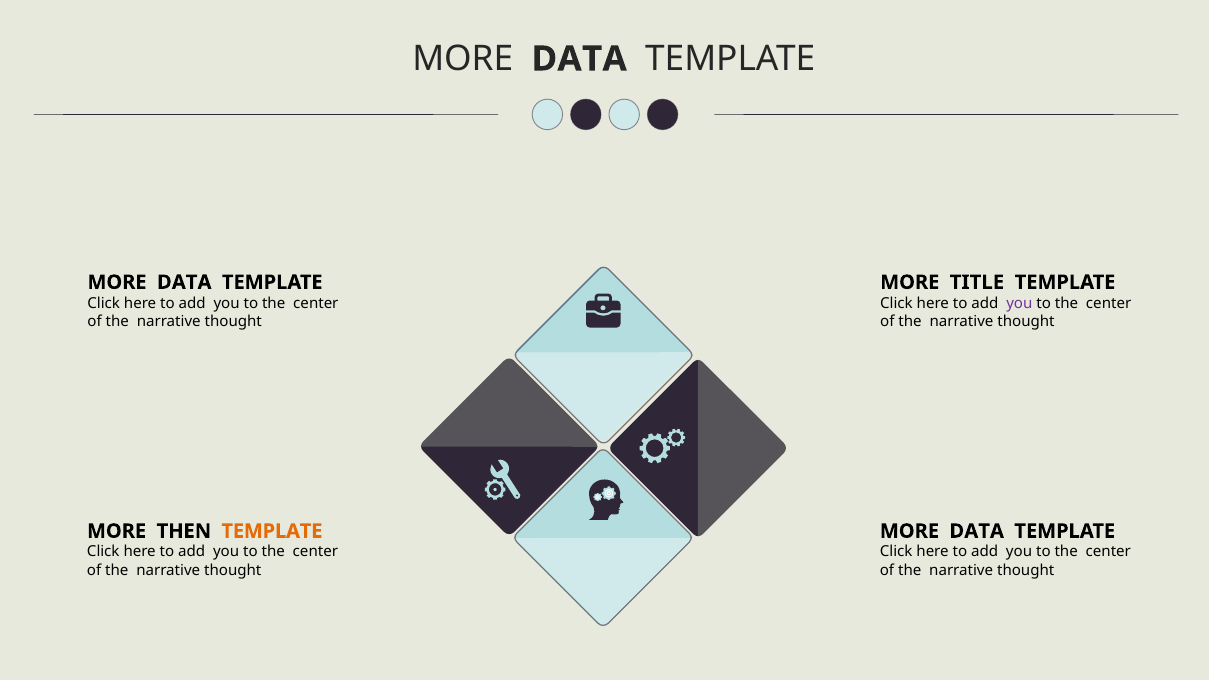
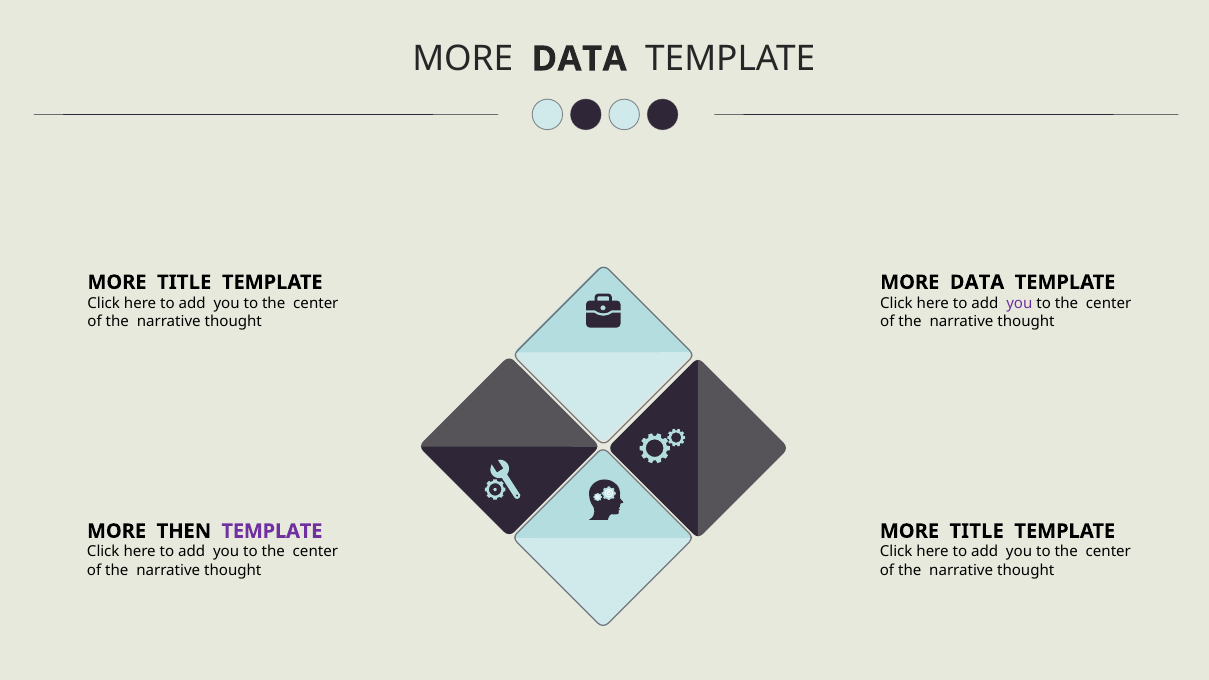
DATA: DATA -> TITLE (184, 282)
TITLE: TITLE -> DATA (977, 282)
TEMPLATE colour: orange -> purple (272, 531)
DATA: DATA -> TITLE (977, 531)
